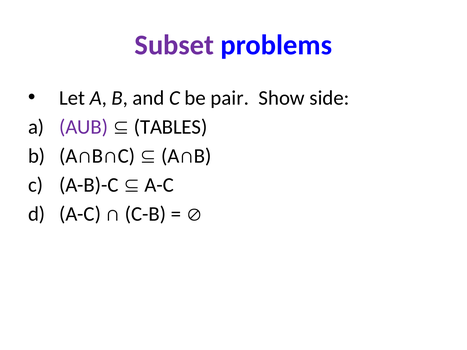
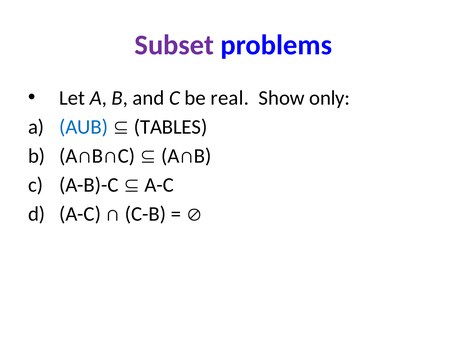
pair: pair -> real (230, 98)
side: side -> only (330, 98)
AUB colour: purple -> blue (84, 127)
